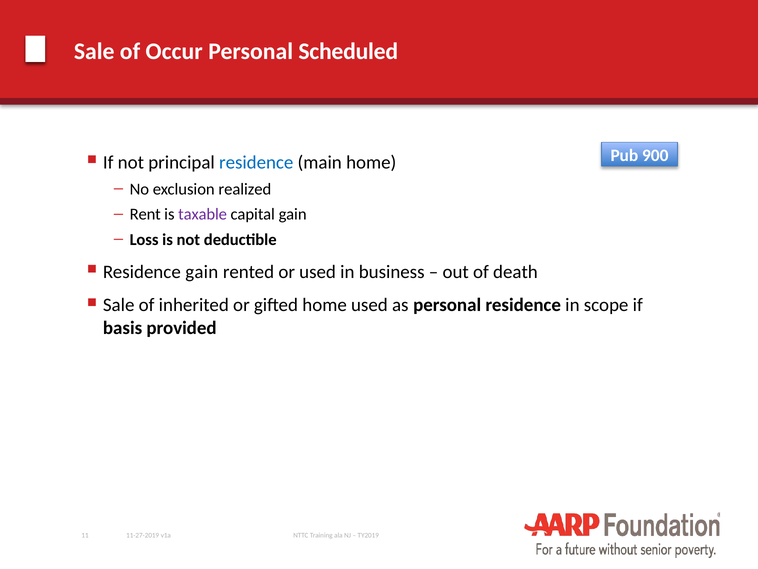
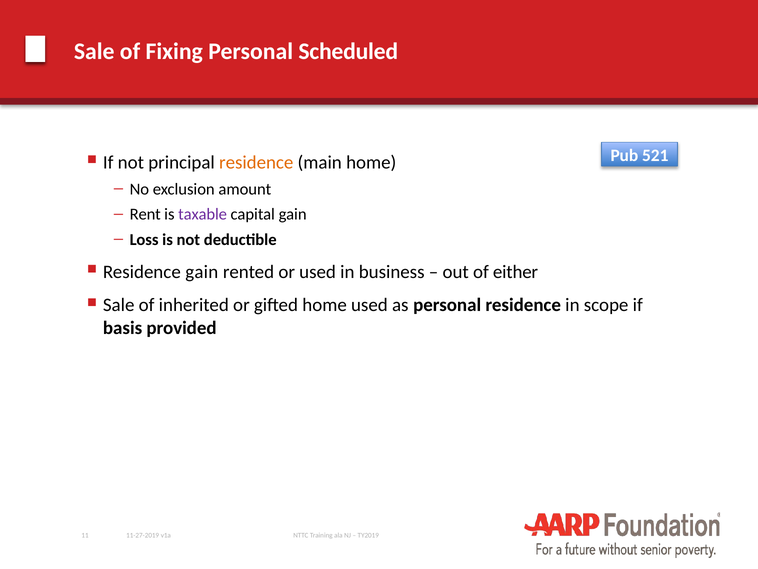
Occur: Occur -> Fixing (174, 51)
900: 900 -> 521 (655, 155)
residence colour: blue -> orange (256, 163)
realized: realized -> amount (245, 189)
death: death -> either (516, 272)
